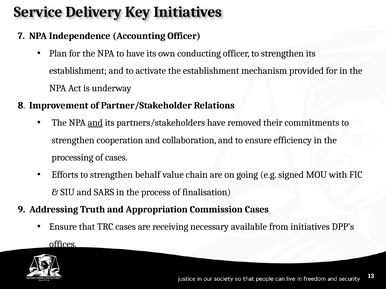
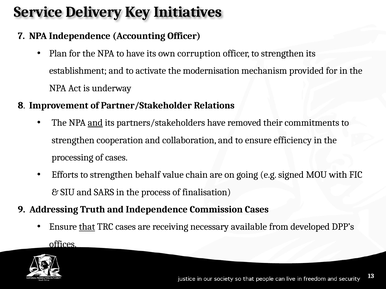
conducting: conducting -> corruption (199, 53)
the establishment: establishment -> modernisation (211, 71)
and Appropriation: Appropriation -> Independence (157, 210)
that underline: none -> present (87, 227)
from initiatives: initiatives -> developed (310, 227)
